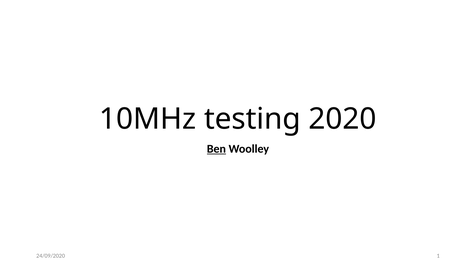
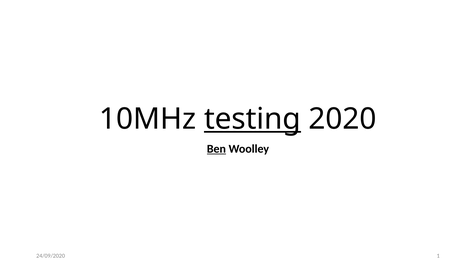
testing underline: none -> present (252, 119)
